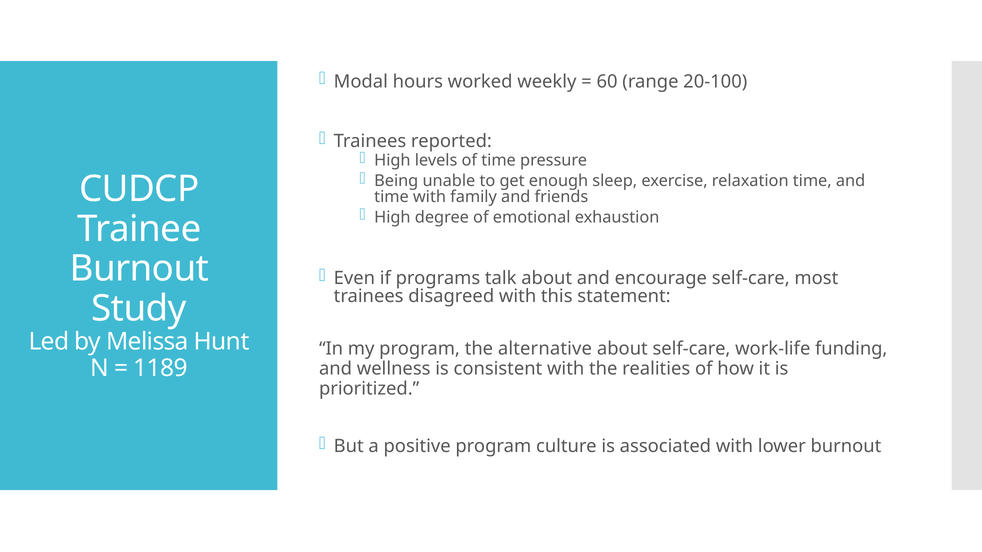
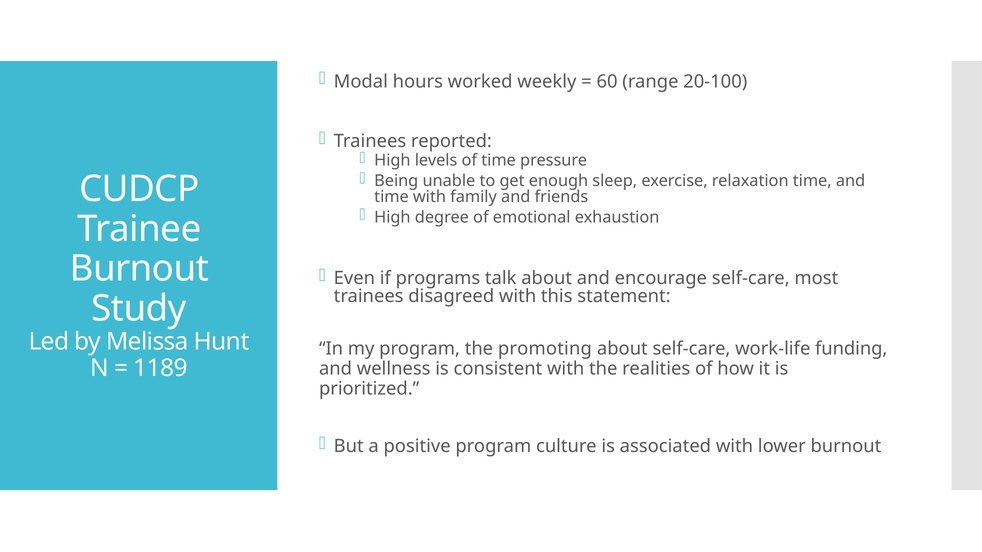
alternative: alternative -> promoting (545, 349)
